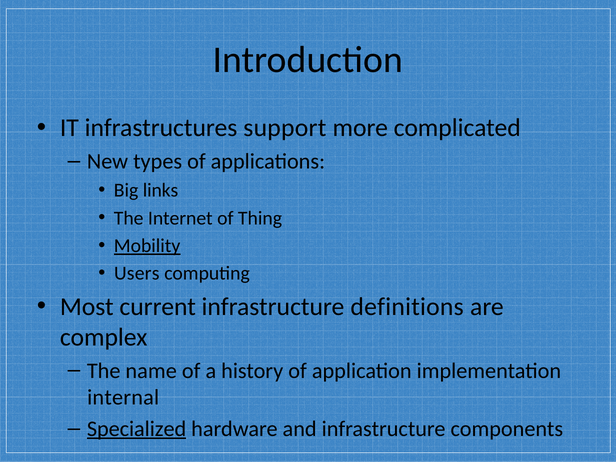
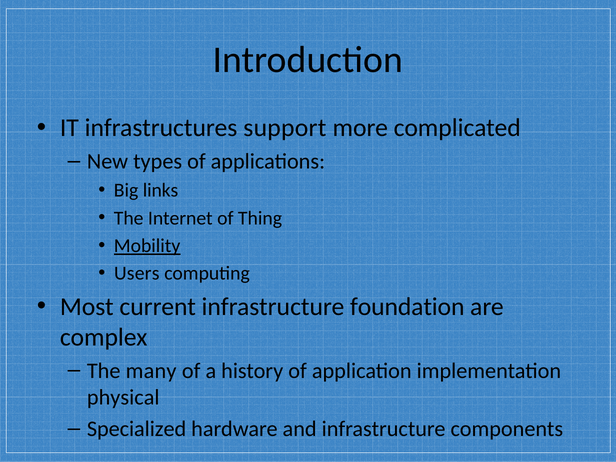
definitions: definitions -> foundation (407, 307)
name: name -> many (151, 371)
internal: internal -> physical (123, 397)
Specialized underline: present -> none (137, 429)
